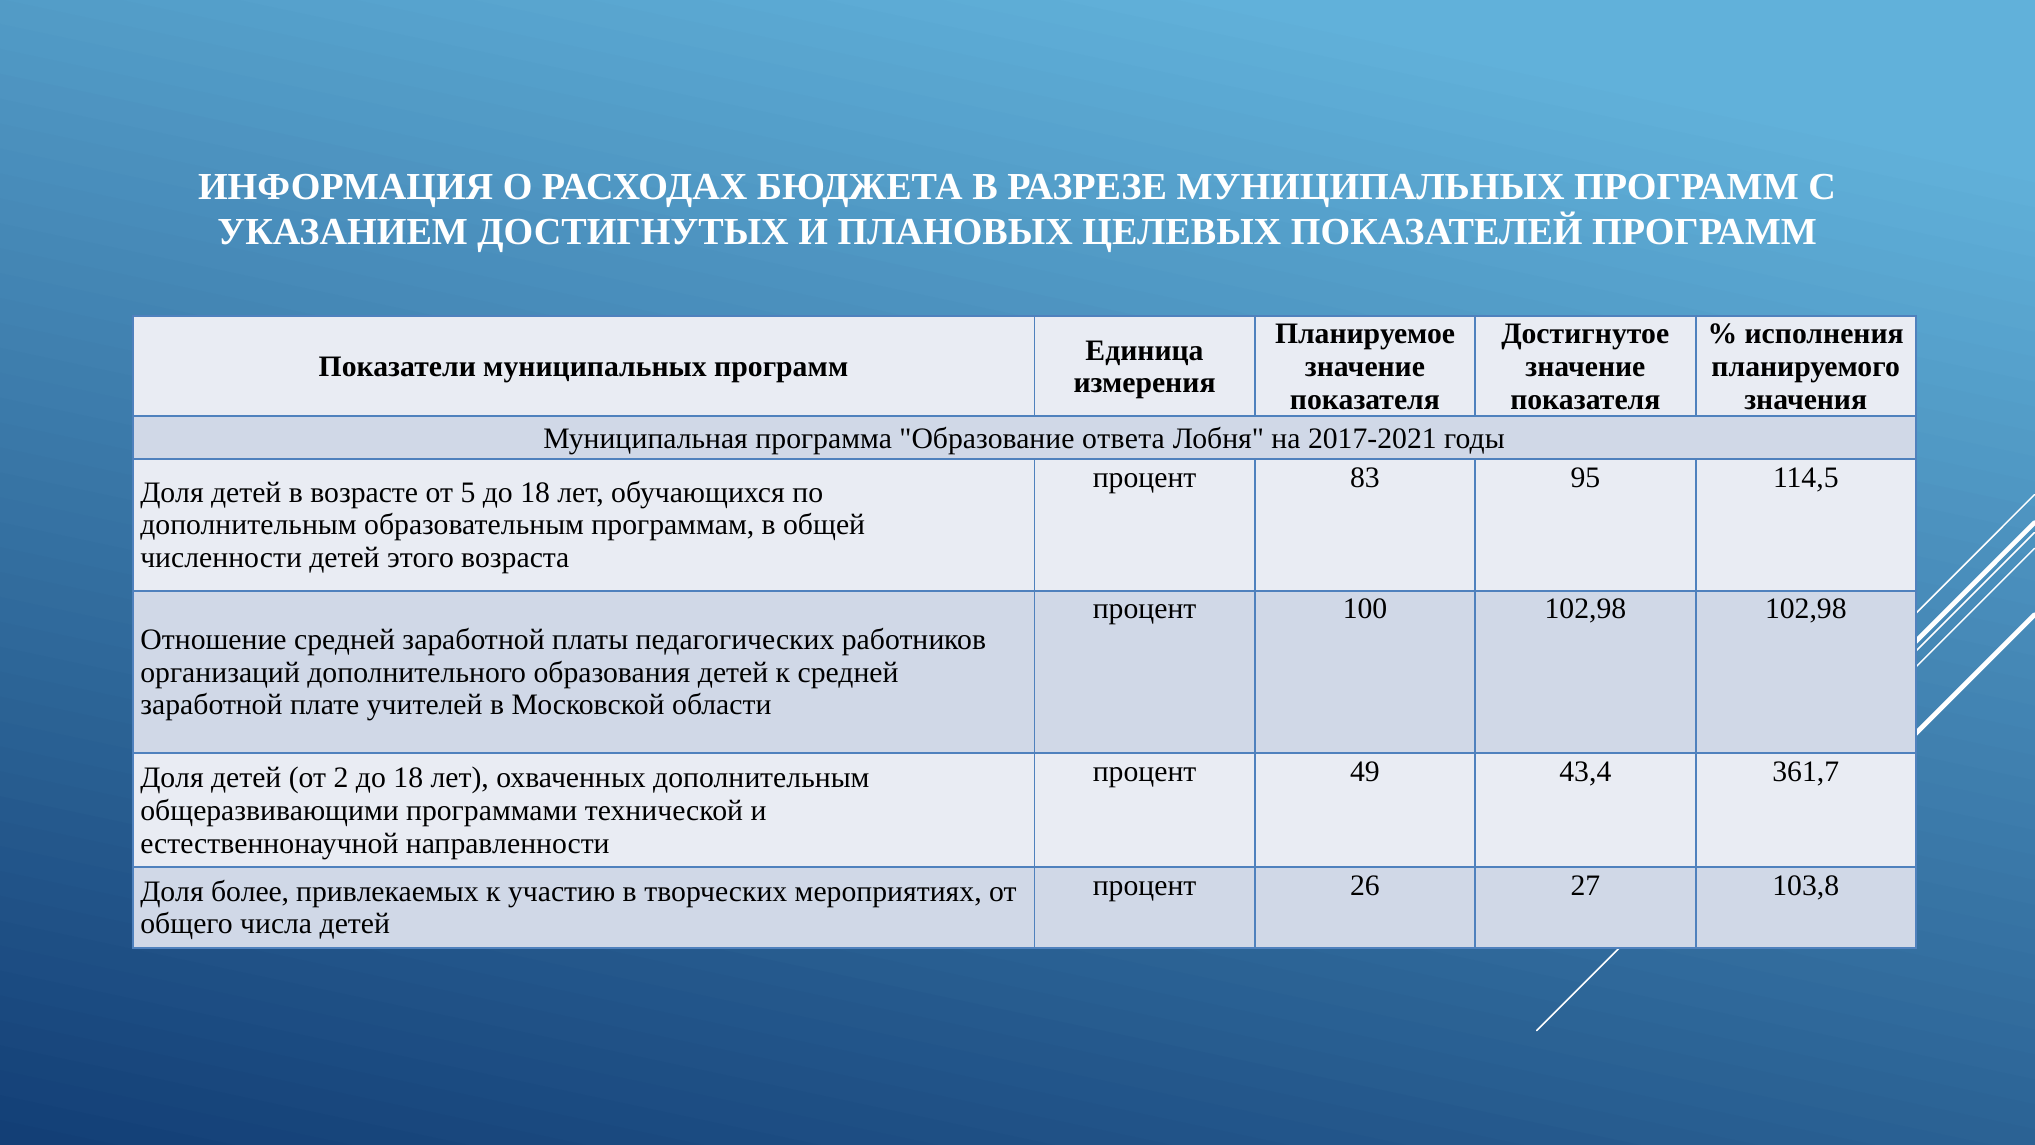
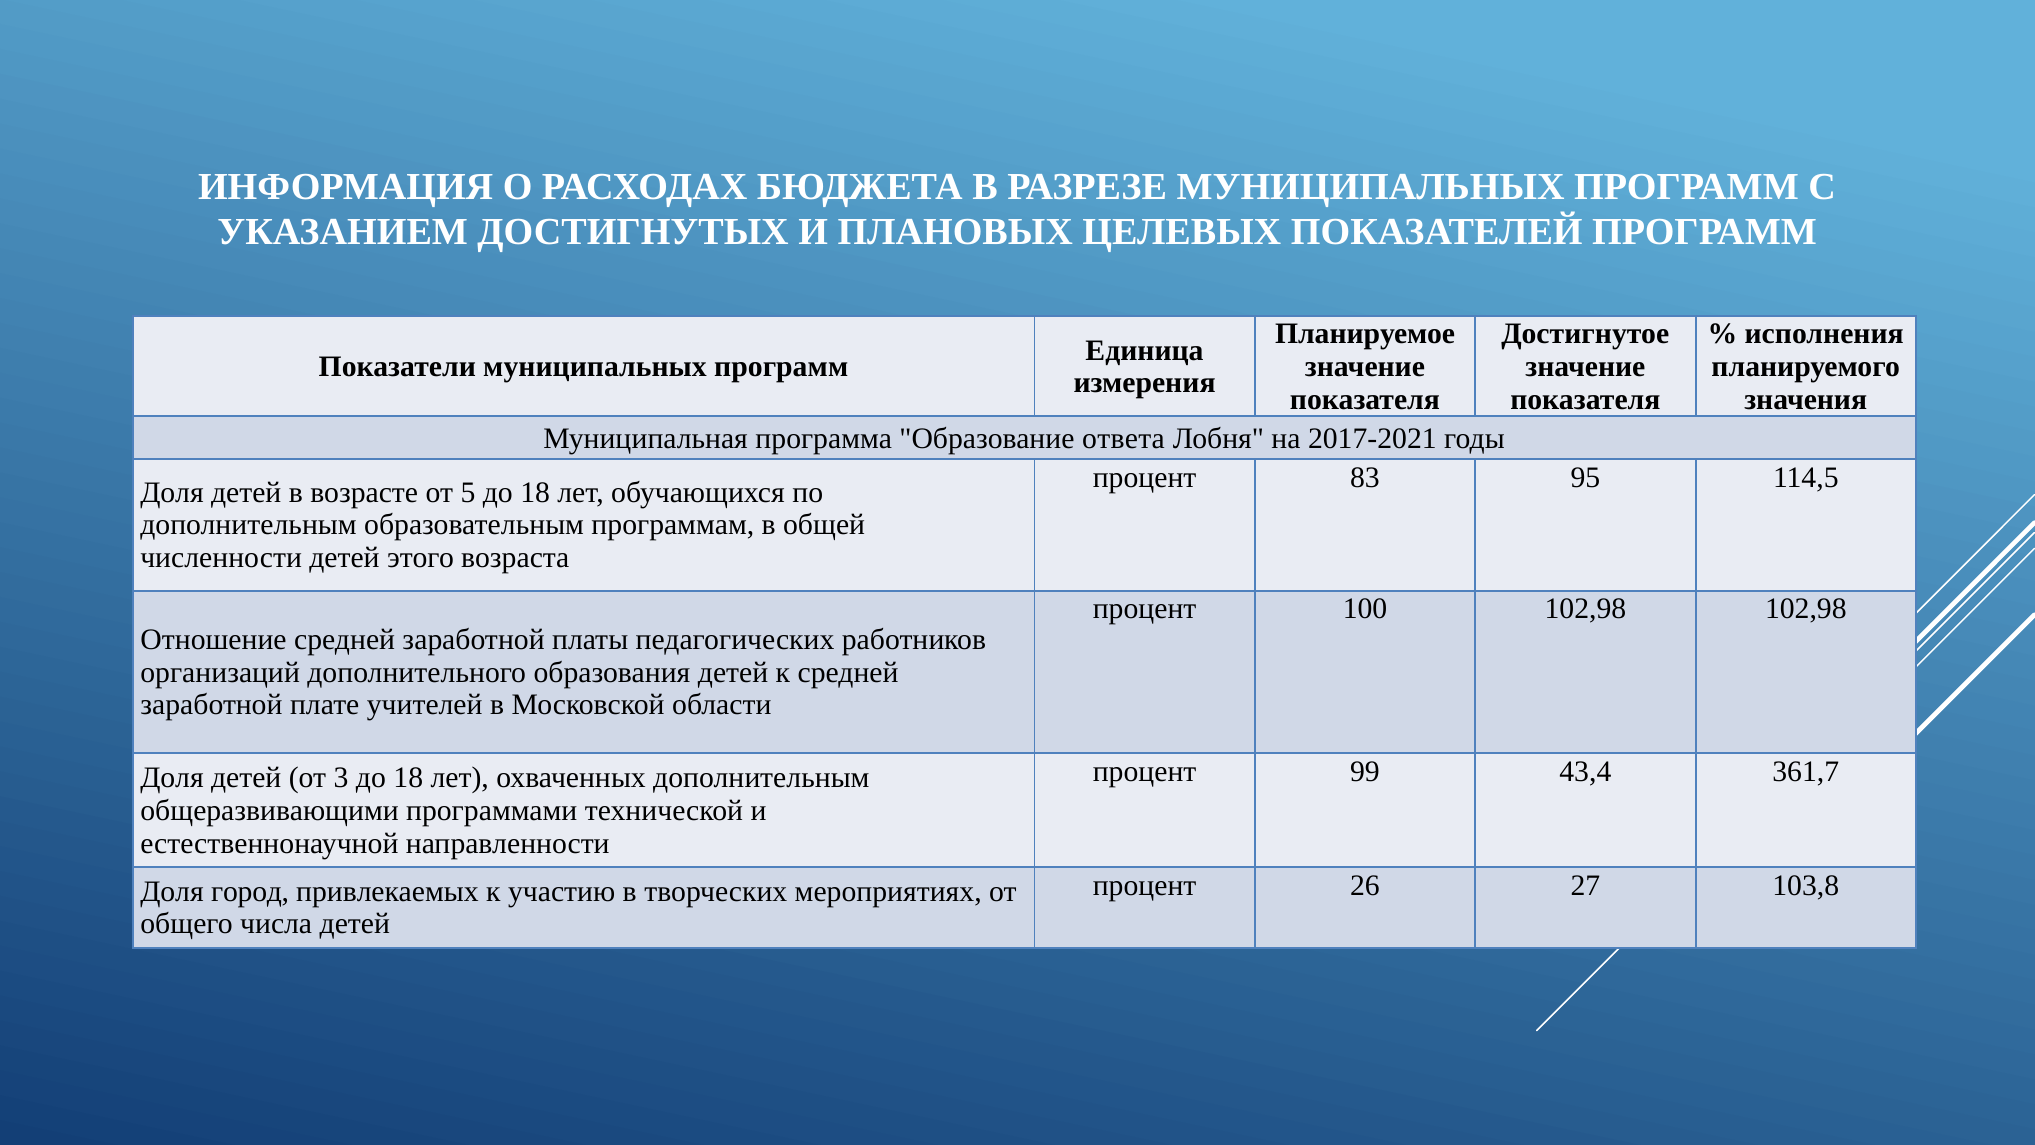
49: 49 -> 99 (1365, 771)
2: 2 -> 3 (341, 777)
более: более -> город (250, 891)
